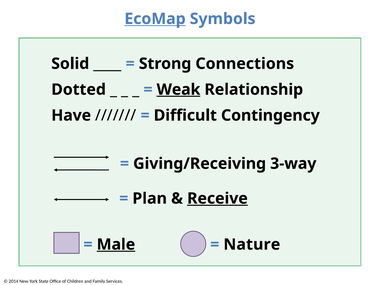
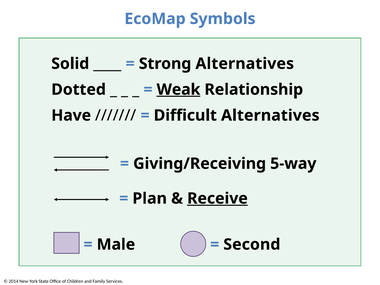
EcoMap underline: present -> none (155, 19)
Strong Connections: Connections -> Alternatives (245, 64)
Difficult Contingency: Contingency -> Alternatives (270, 115)
3-way: 3-way -> 5-way (293, 164)
Male underline: present -> none (116, 244)
Nature: Nature -> Second (252, 244)
